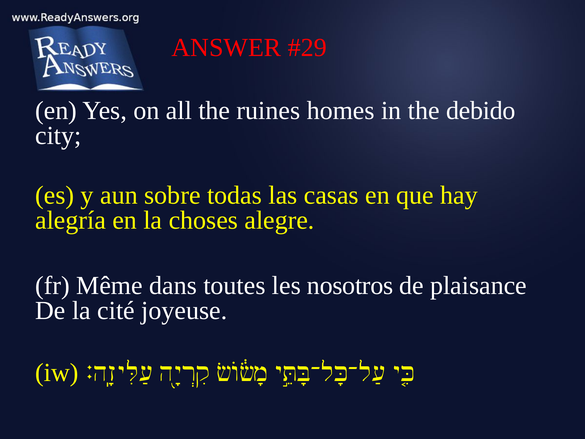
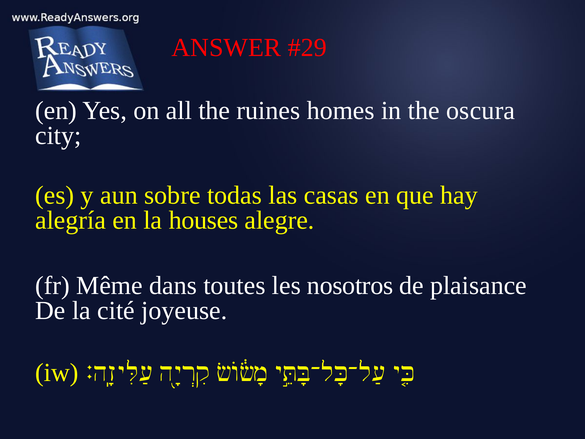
debido: debido -> oscura (481, 110)
choses: choses -> houses (203, 220)
